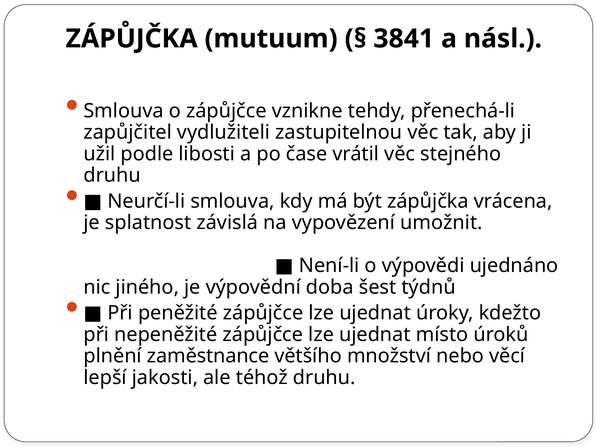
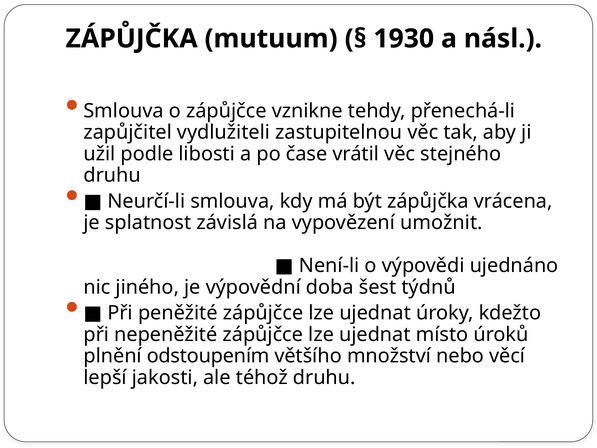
3841: 3841 -> 1930 (404, 39)
zaměstnance: zaměstnance -> odstoupením (208, 356)
